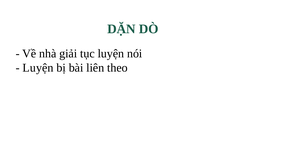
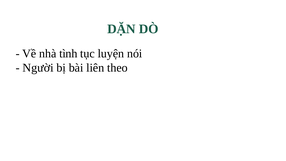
giải: giải -> tình (68, 53)
Luyện: Luyện -> Người (38, 68)
